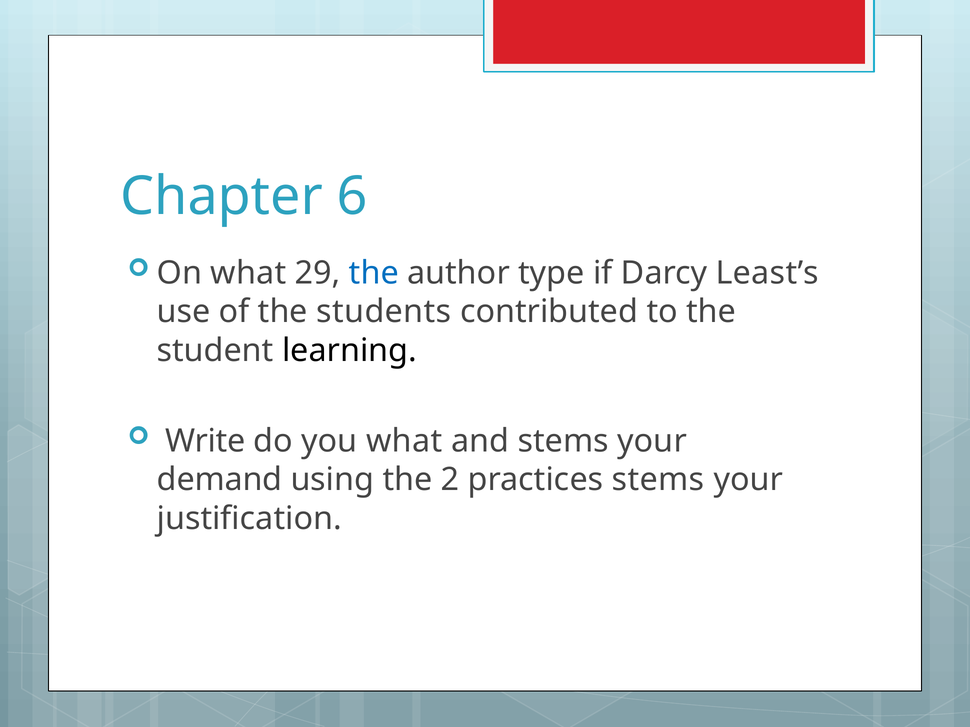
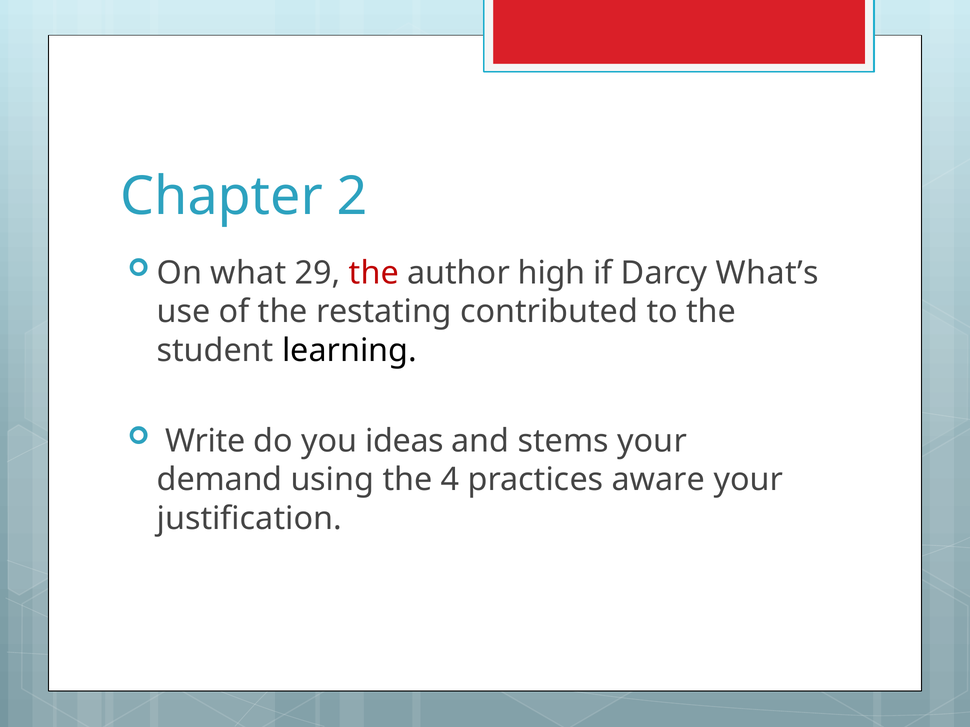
6: 6 -> 2 (352, 197)
the colour: blue -> red (374, 273)
type: type -> high (552, 273)
Least’s: Least’s -> What’s (767, 273)
students: students -> restating (384, 312)
you what: what -> ideas (404, 441)
2: 2 -> 4 (450, 480)
practices stems: stems -> aware (658, 480)
